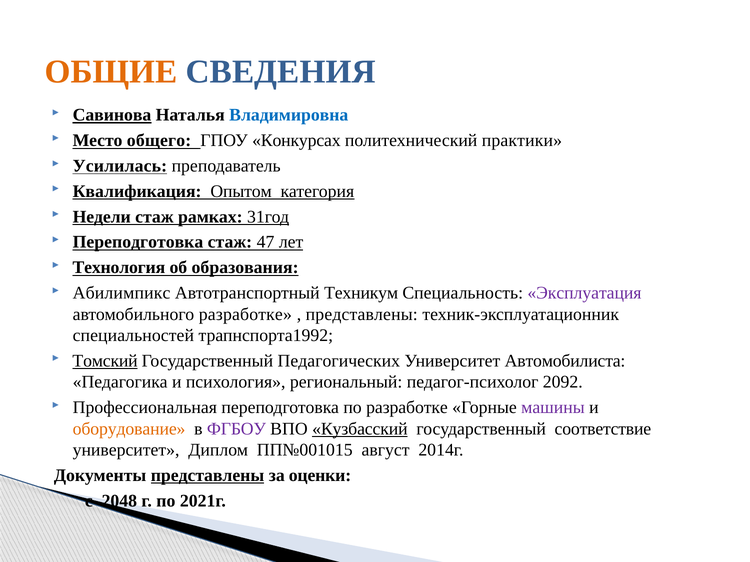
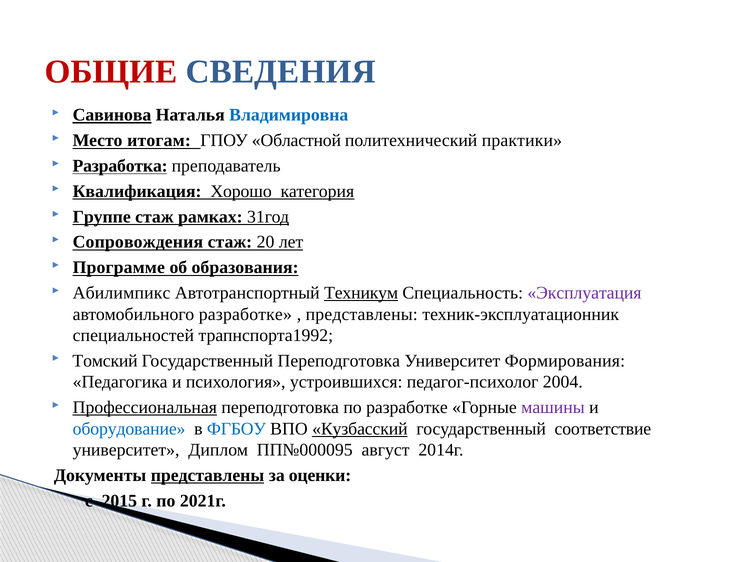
ОБЩИЕ colour: orange -> red (111, 72)
общего: общего -> итогам (159, 141)
Конкурсах: Конкурсах -> Областной (296, 141)
Усилилась: Усилилась -> Разработка (120, 166)
Опытом: Опытом -> Хорошо (241, 191)
Недели: Недели -> Группе (102, 217)
Переподготовка: Переподготовка -> Сопровождения (138, 242)
47: 47 -> 20 (266, 242)
Технология: Технология -> Программе (119, 268)
Техникум underline: none -> present (361, 293)
Томский underline: present -> none (105, 361)
Государственный Педагогических: Педагогических -> Переподготовка (339, 361)
Автомобилиста: Автомобилиста -> Формирования (565, 361)
региональный: региональный -> устроившихся (346, 382)
2092: 2092 -> 2004 (563, 382)
Профессиональная underline: none -> present (145, 408)
оборудование colour: orange -> blue (129, 429)
ФГБОУ colour: purple -> blue (237, 429)
ПП№001015: ПП№001015 -> ПП№000095 (305, 450)
2048: 2048 -> 2015 (119, 501)
